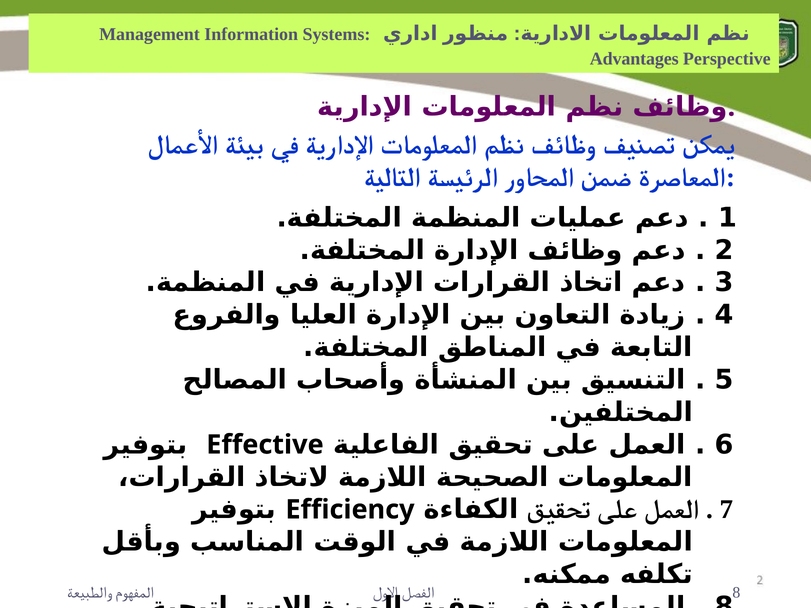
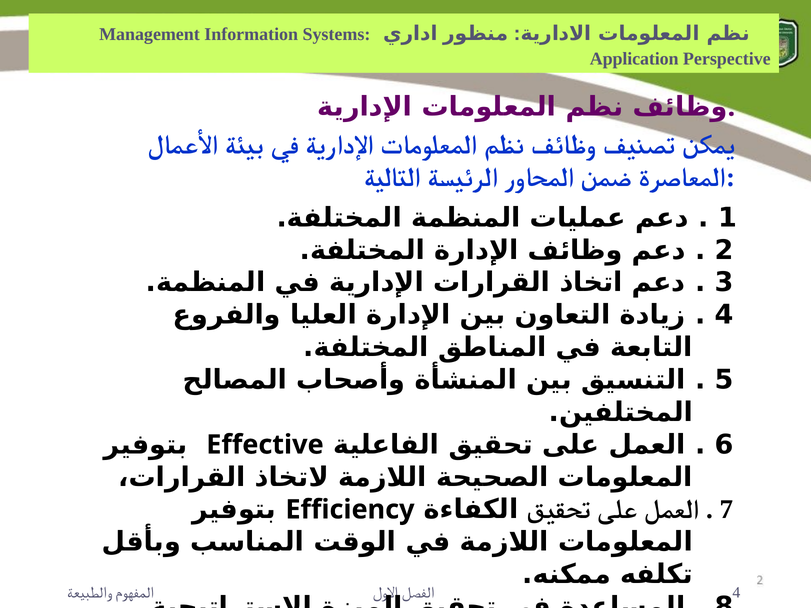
Advantages: Advantages -> Application (634, 59)
8: 8 -> 4 (736, 593)
